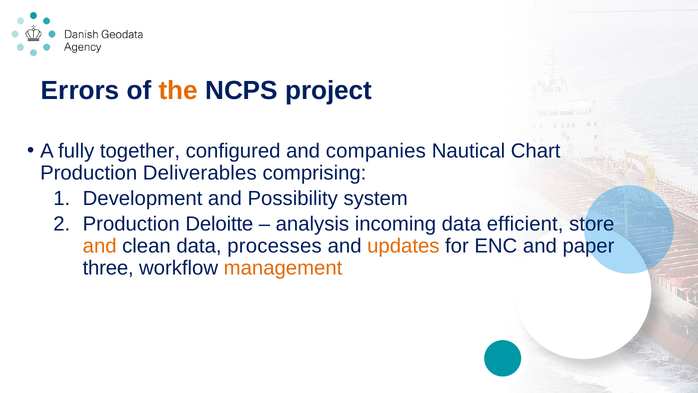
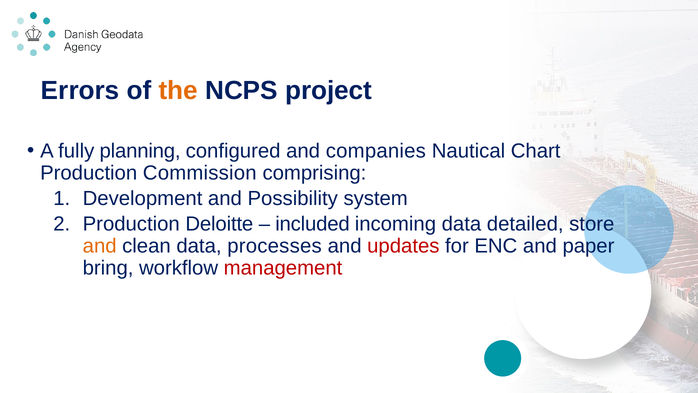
together: together -> planning (140, 151)
Deliverables: Deliverables -> Commission (200, 173)
analysis: analysis -> included (312, 224)
efficient: efficient -> detailed (525, 224)
updates colour: orange -> red (403, 246)
three: three -> bring (108, 268)
management colour: orange -> red (283, 268)
